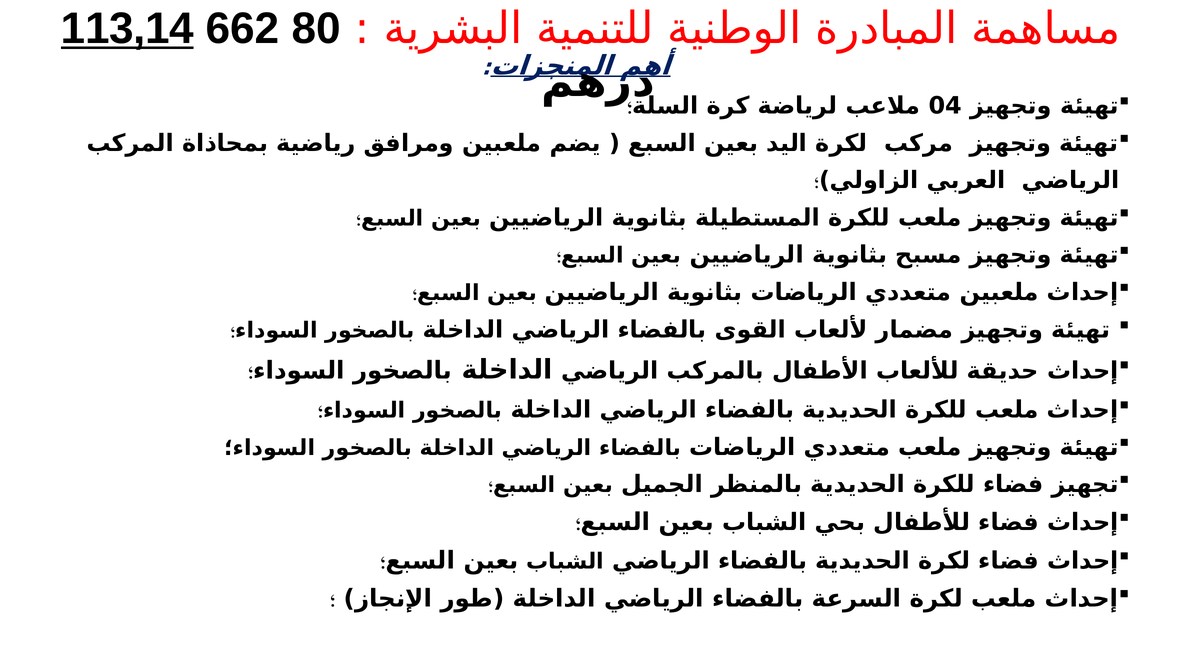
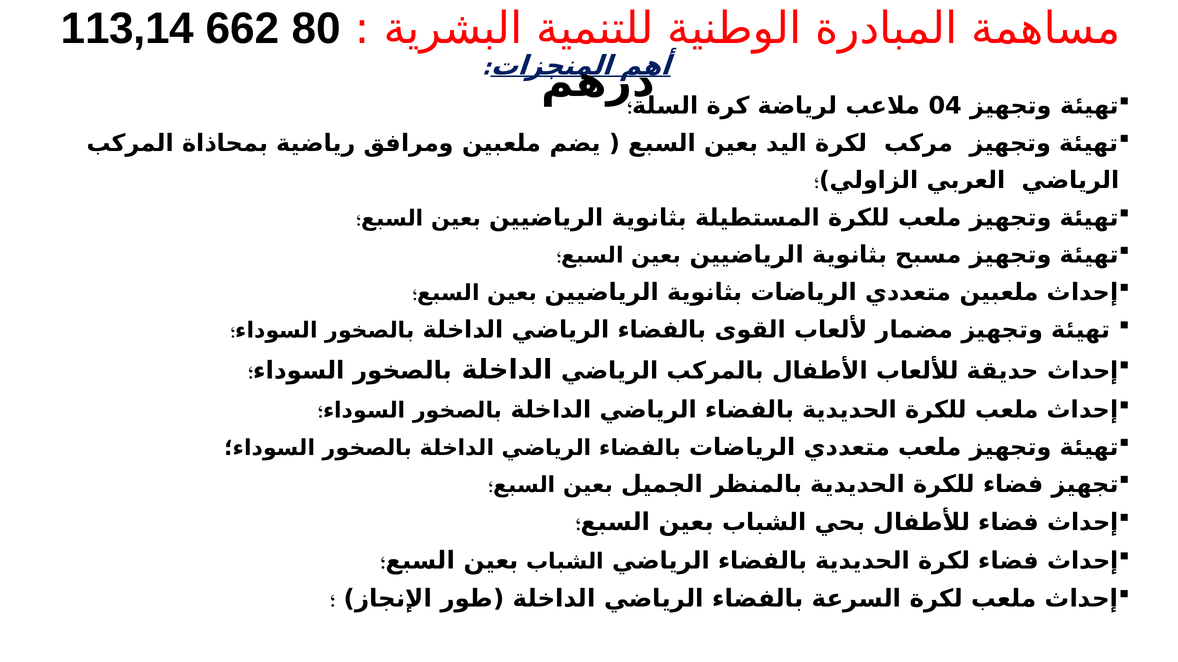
113,14 underline: present -> none (127, 29)
